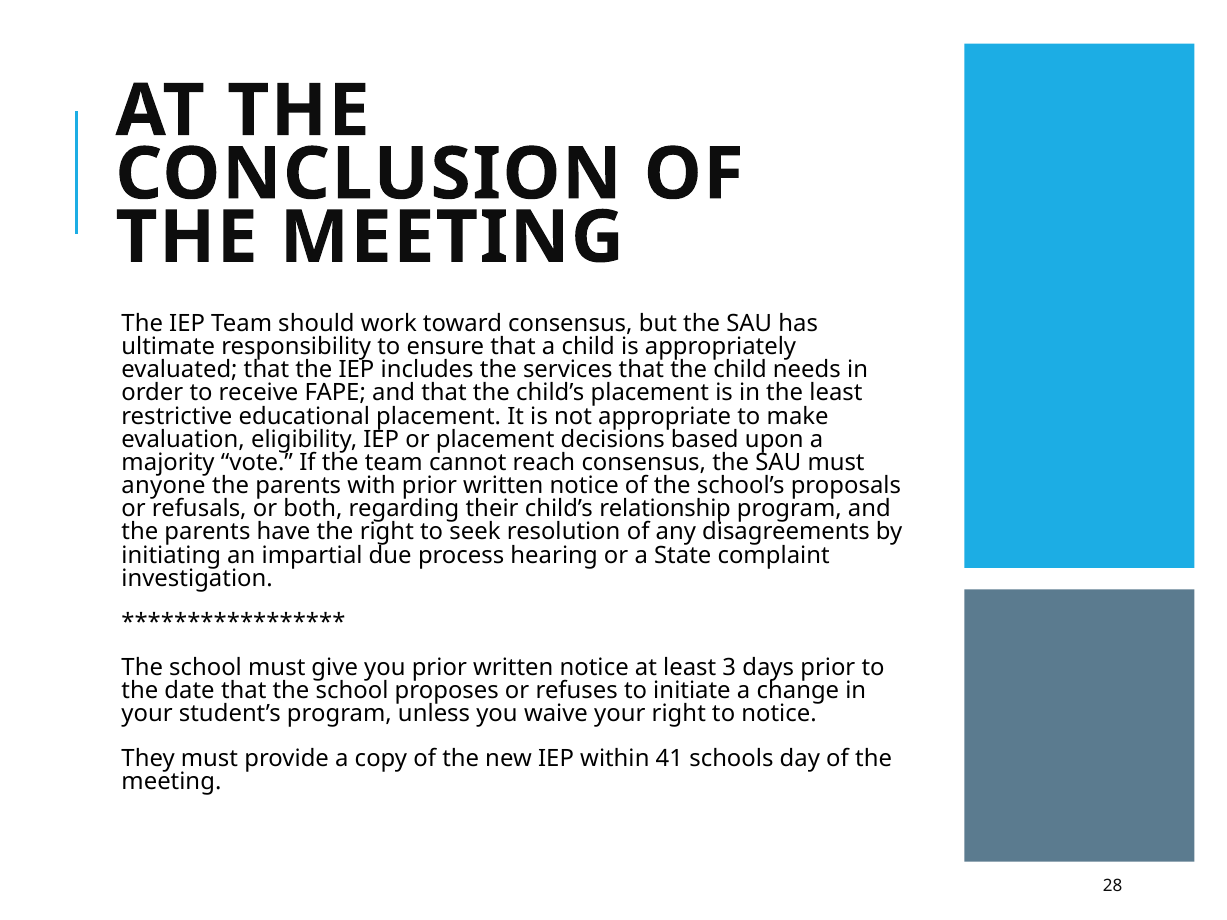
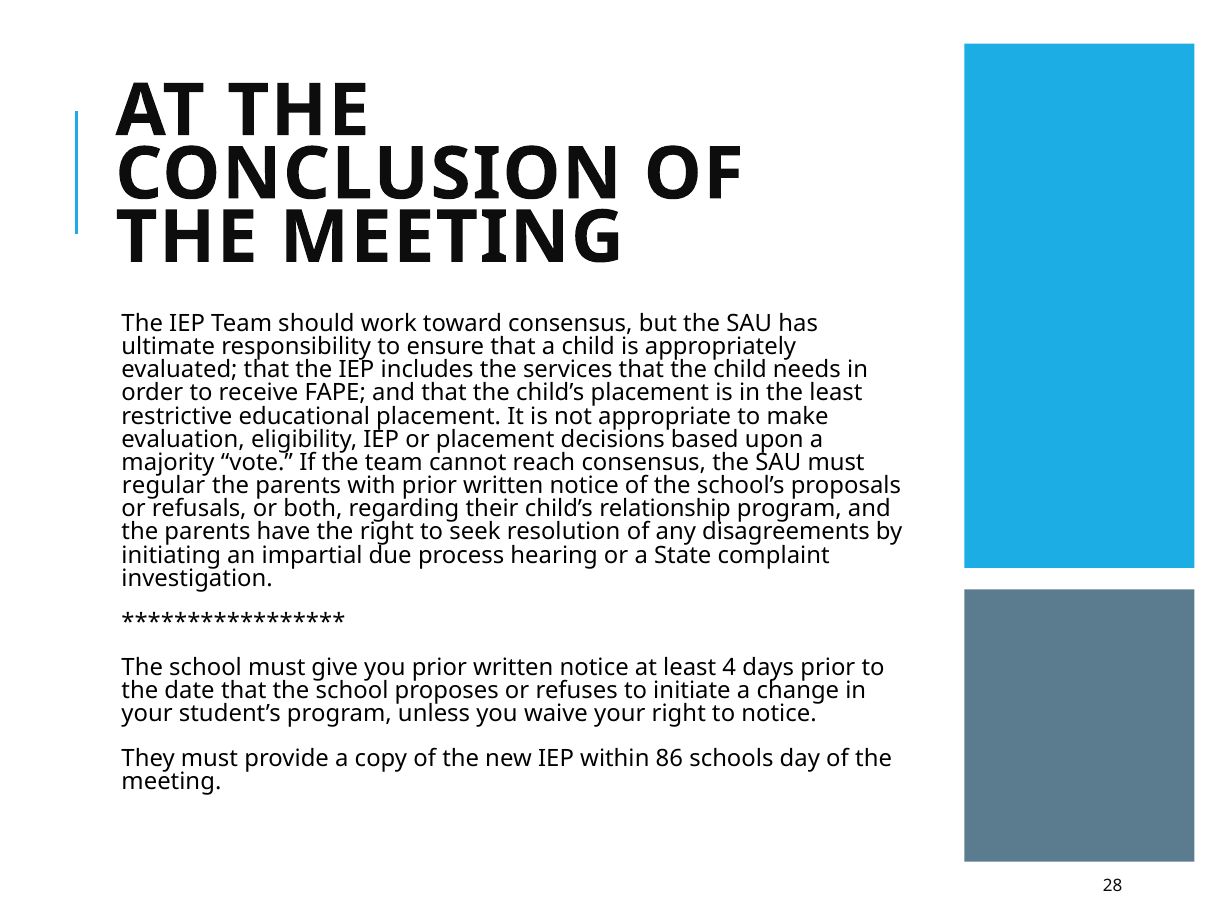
anyone: anyone -> regular (164, 486)
3: 3 -> 4 (729, 668)
41: 41 -> 86 (669, 759)
